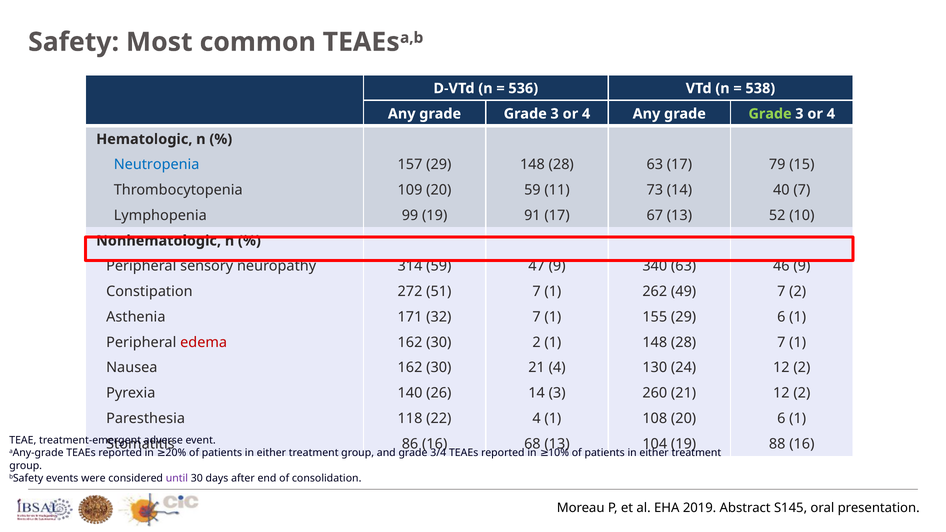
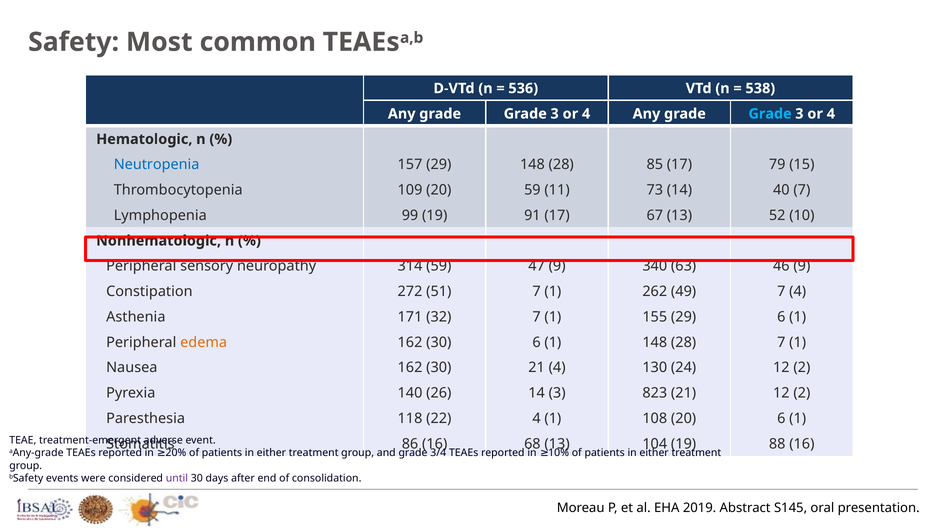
Grade colour: light green -> light blue (770, 114)
28 63: 63 -> 85 (655, 165)
7 2: 2 -> 4 (798, 292)
edema colour: red -> orange (204, 342)
30 2: 2 -> 6 (537, 342)
260: 260 -> 823 (655, 393)
